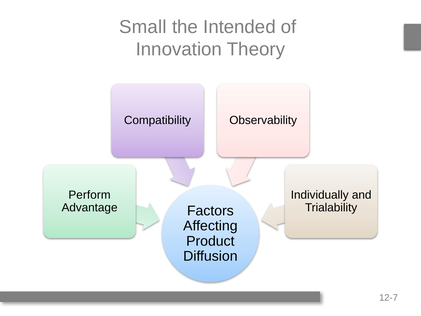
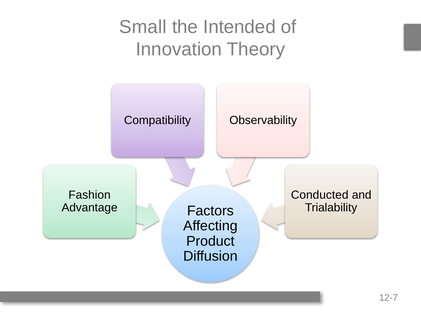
Perform: Perform -> Fashion (90, 195)
Individually: Individually -> Conducted (320, 195)
